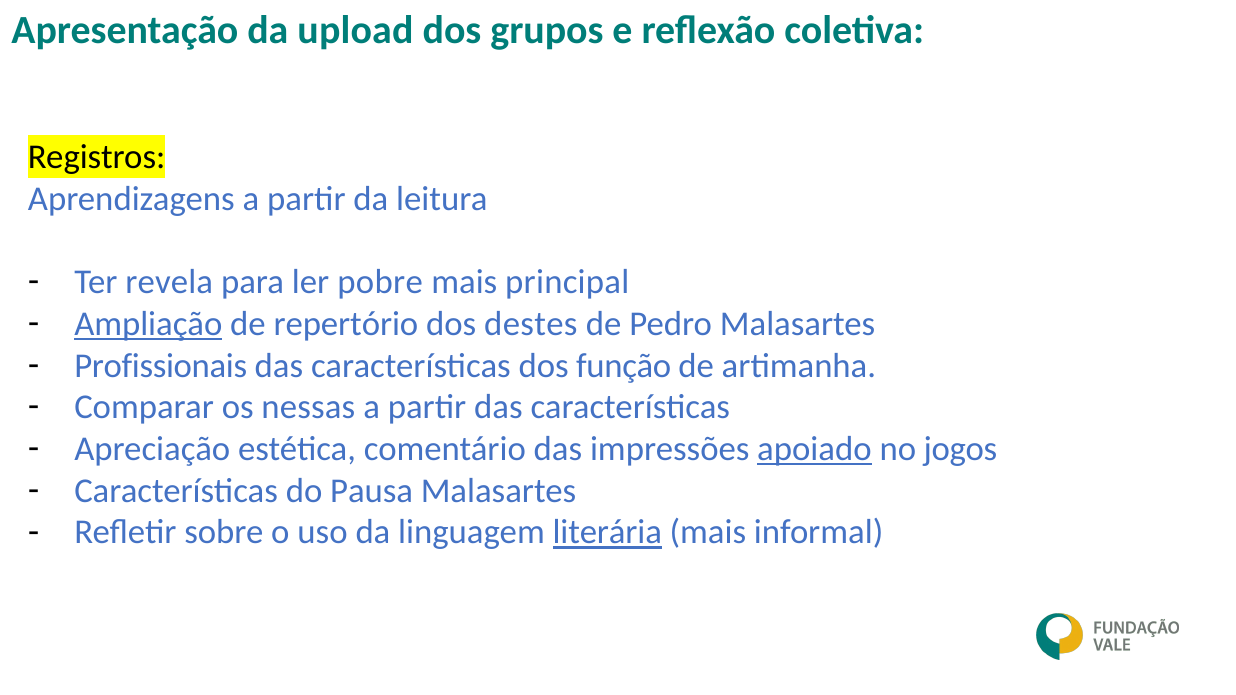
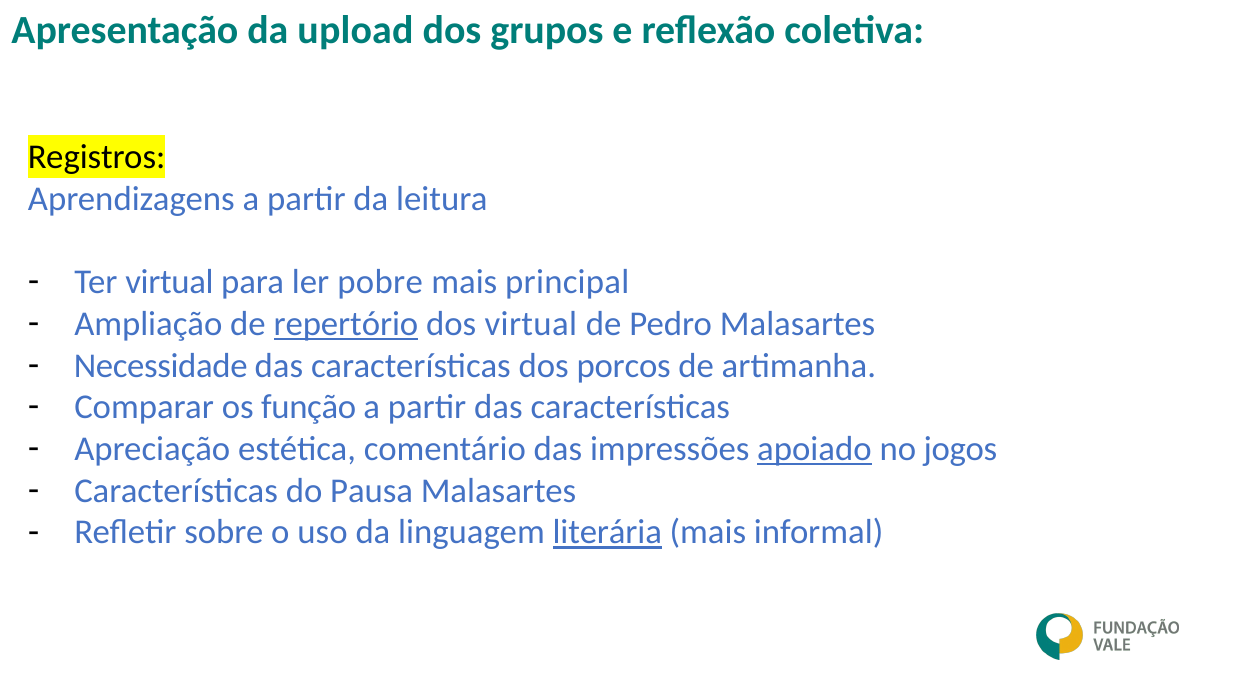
Ter revela: revela -> virtual (169, 282)
Ampliação underline: present -> none (148, 324)
repertório underline: none -> present (346, 324)
dos destes: destes -> virtual (531, 324)
Profissionais: Profissionais -> Necessidade (161, 366)
função: função -> porcos (624, 366)
nessas: nessas -> função (309, 407)
